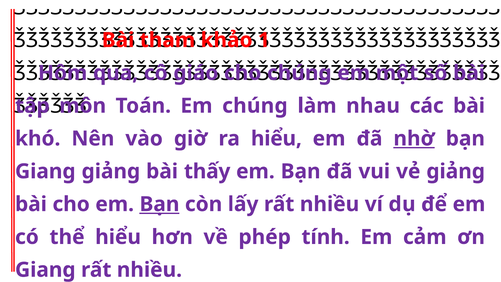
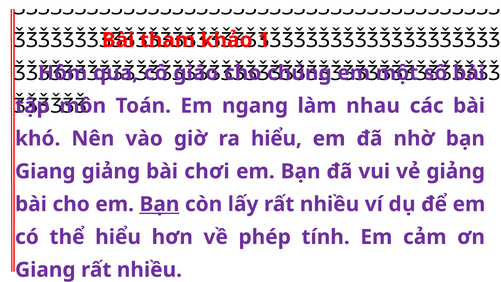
Em chúng: chúng -> ngang (255, 106)
nhờ underline: present -> none (414, 138)
thấy: thấy -> chơi (207, 171)
